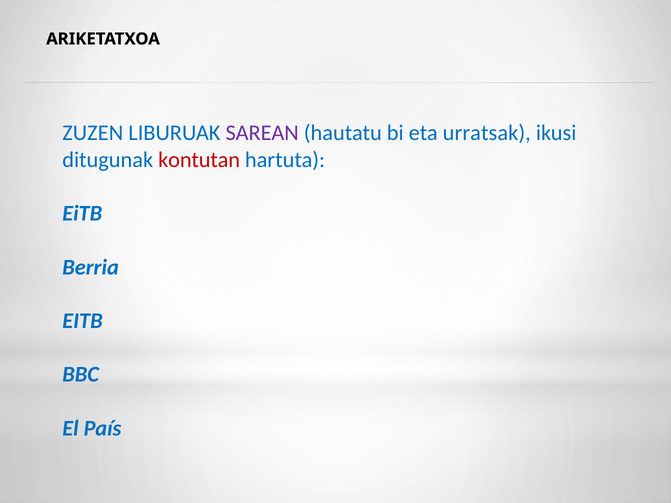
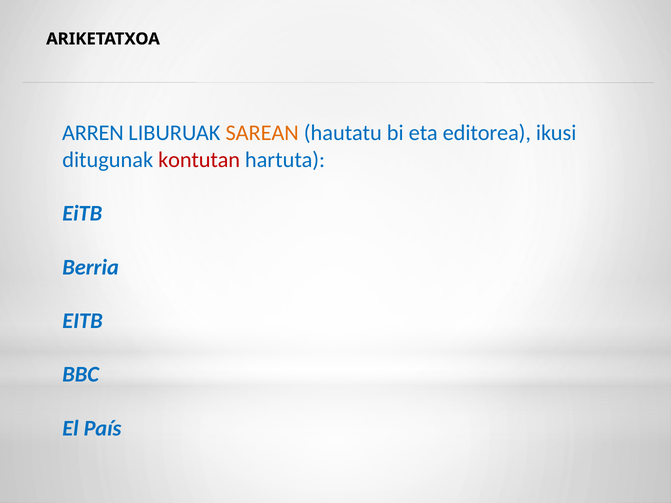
ZUZEN: ZUZEN -> ARREN (93, 133)
SAREAN colour: purple -> orange (262, 133)
urratsak: urratsak -> editorea (487, 133)
